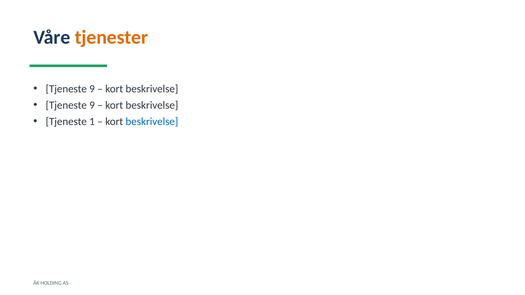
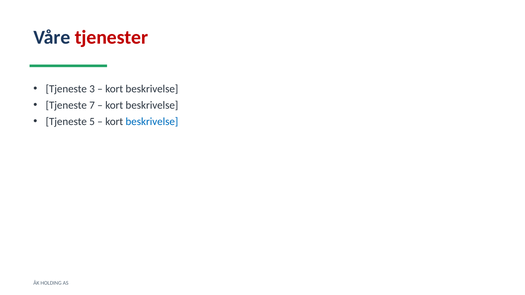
tjenester colour: orange -> red (111, 37)
9: 9 -> 3 (92, 89)
9: 9 -> 7 (92, 105)
1: 1 -> 5 (92, 122)
